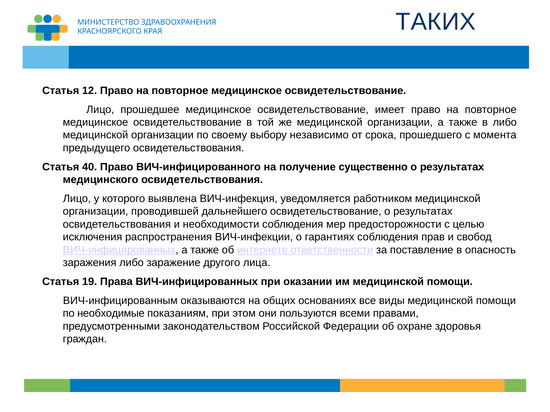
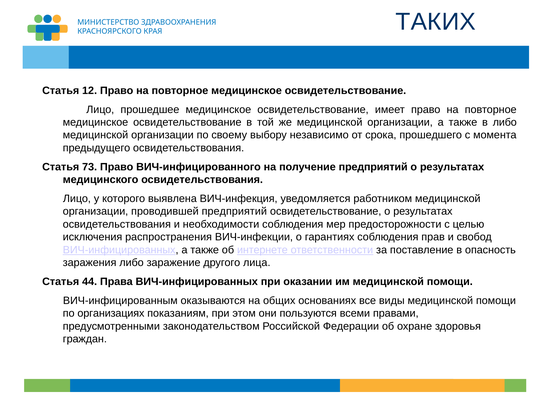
40: 40 -> 73 (90, 167)
получение существенно: существенно -> предприятий (373, 167)
проводившей дальнейшего: дальнейшего -> предприятий (234, 212)
19: 19 -> 44 (90, 282)
необходимые: необходимые -> организациях (111, 314)
